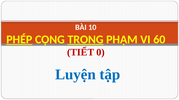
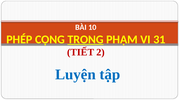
PHÉP underline: present -> none (19, 40)
60: 60 -> 31 (159, 40)
0: 0 -> 2 (101, 53)
